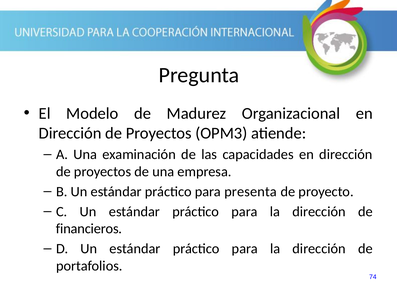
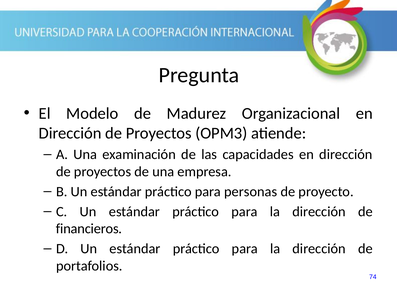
presenta: presenta -> personas (251, 192)
